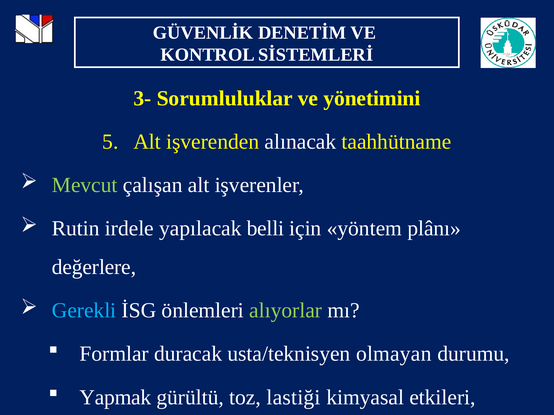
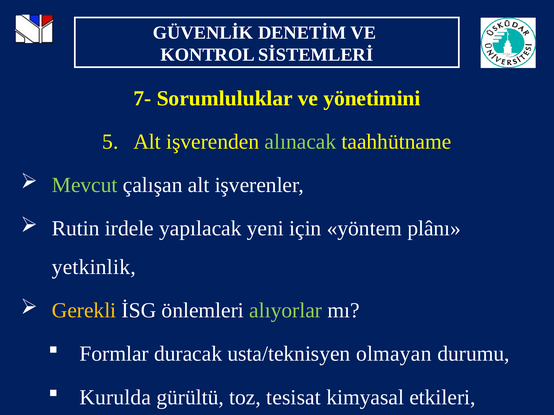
3-: 3- -> 7- (142, 98)
alınacak colour: white -> light green (300, 142)
belli: belli -> yeni (265, 229)
değerlere: değerlere -> yetkinlik (94, 267)
Gerekli colour: light blue -> yellow (84, 311)
Yapmak: Yapmak -> Kurulda (115, 398)
lastiği: lastiği -> tesisat (294, 398)
